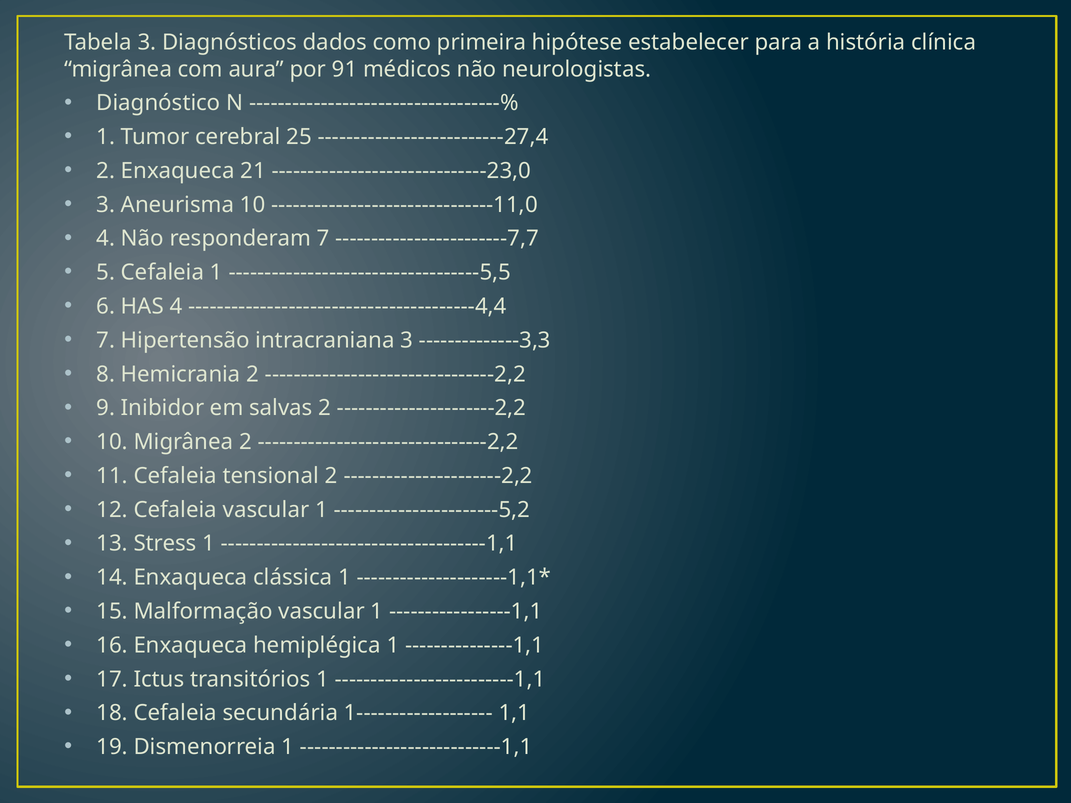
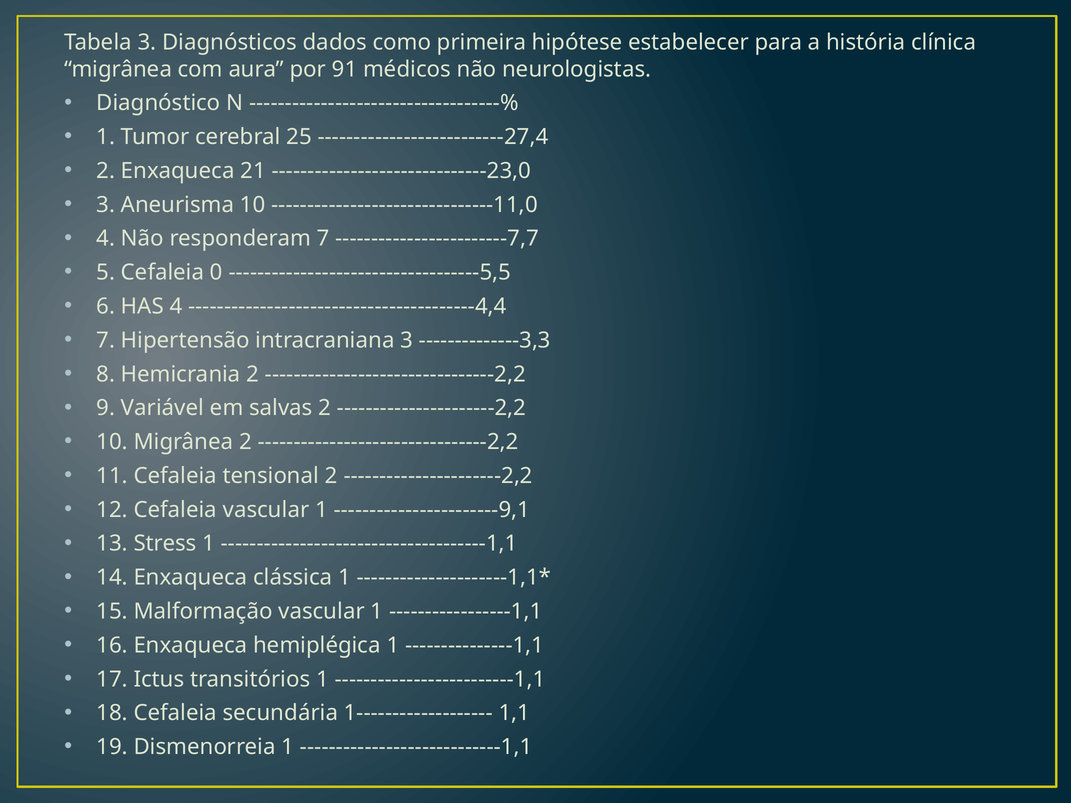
Cefaleia 1: 1 -> 0 (216, 273)
Inibidor: Inibidor -> Variável (163, 408)
-----------------------5,2: -----------------------5,2 -> -----------------------9,1 (432, 510)
